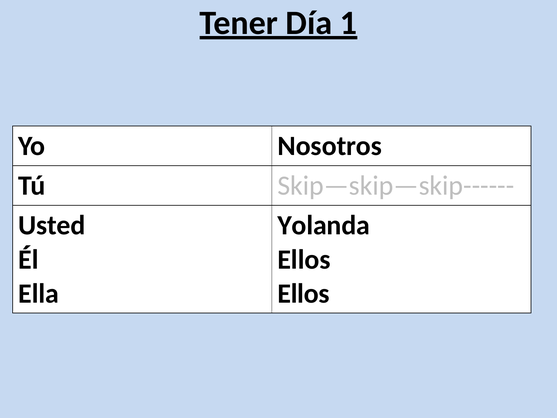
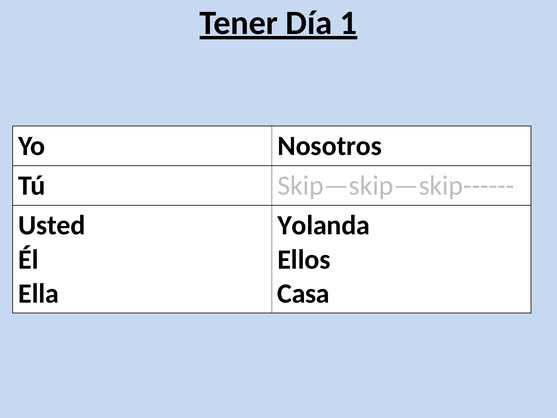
Ellos: Ellos -> Casa (304, 293)
